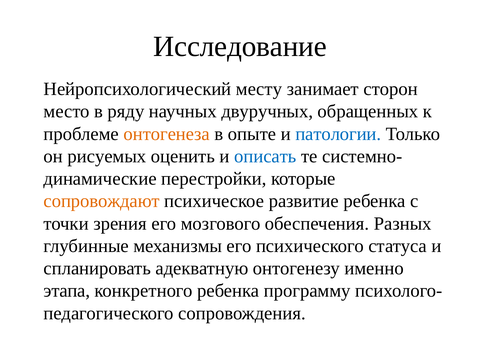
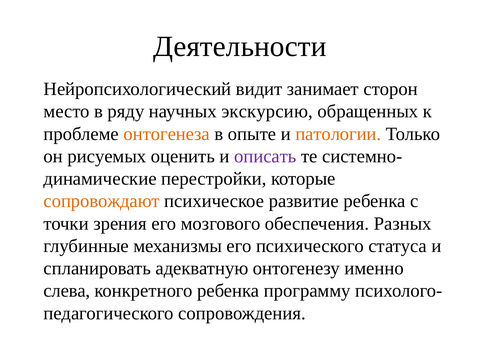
Исследование: Исследование -> Деятельности (240, 46)
месту: месту -> видит (259, 89)
двуручных: двуручных -> экскурсию (267, 111)
патологии colour: blue -> orange (338, 134)
описать colour: blue -> purple (265, 156)
этапа: этапа -> слева (67, 291)
